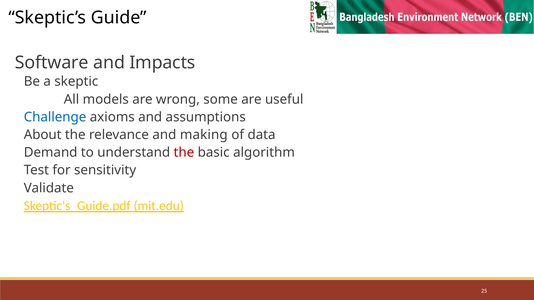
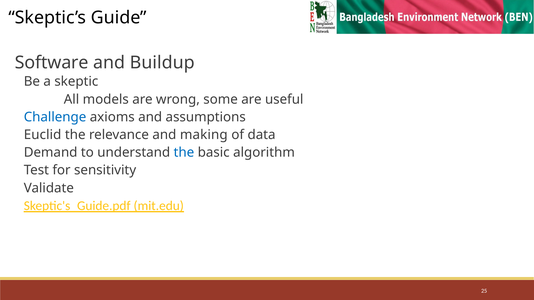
Impacts: Impacts -> Buildup (162, 63)
About: About -> Euclid (43, 135)
the colour: red -> blue (184, 153)
